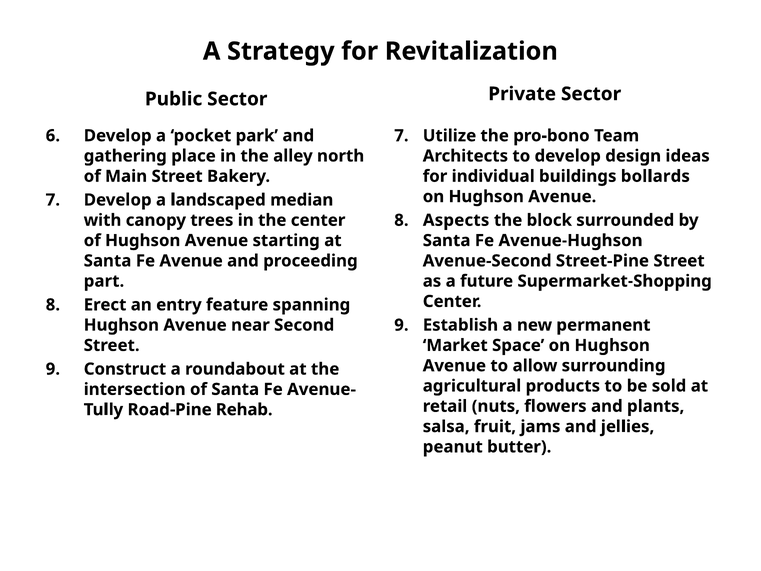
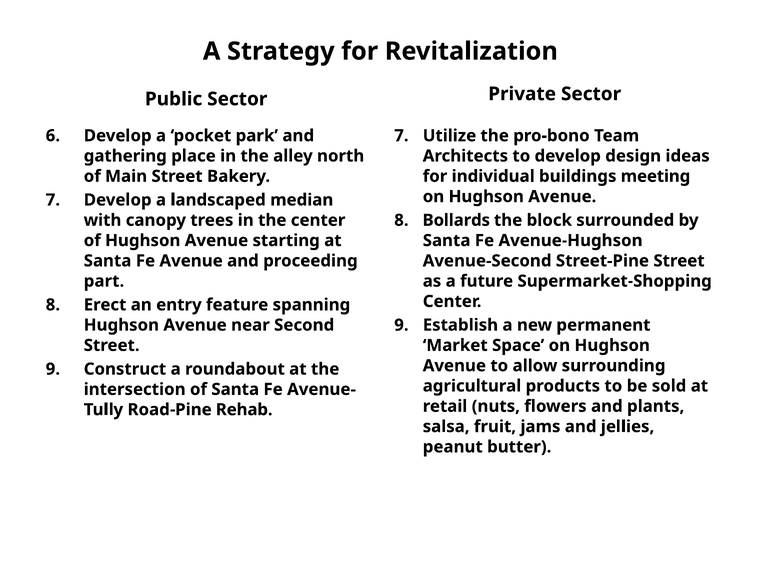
bollards: bollards -> meeting (655, 176)
Aspects: Aspects -> Bollards (456, 220)
